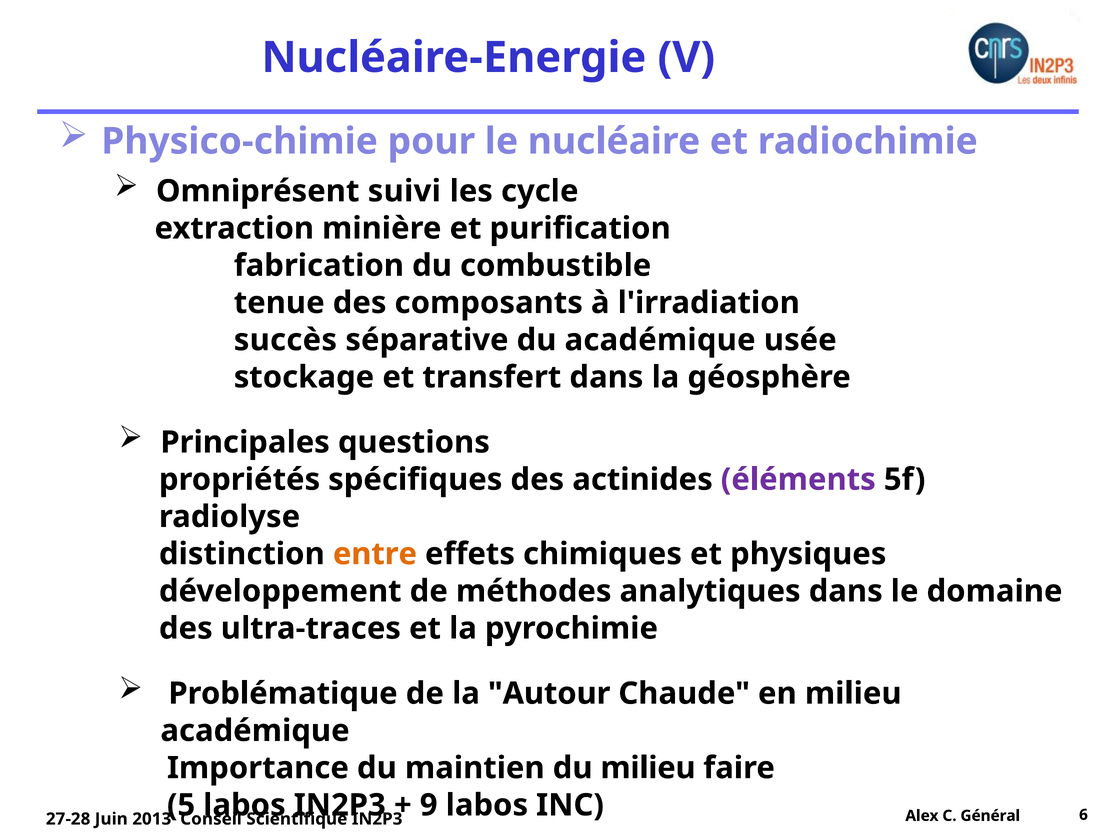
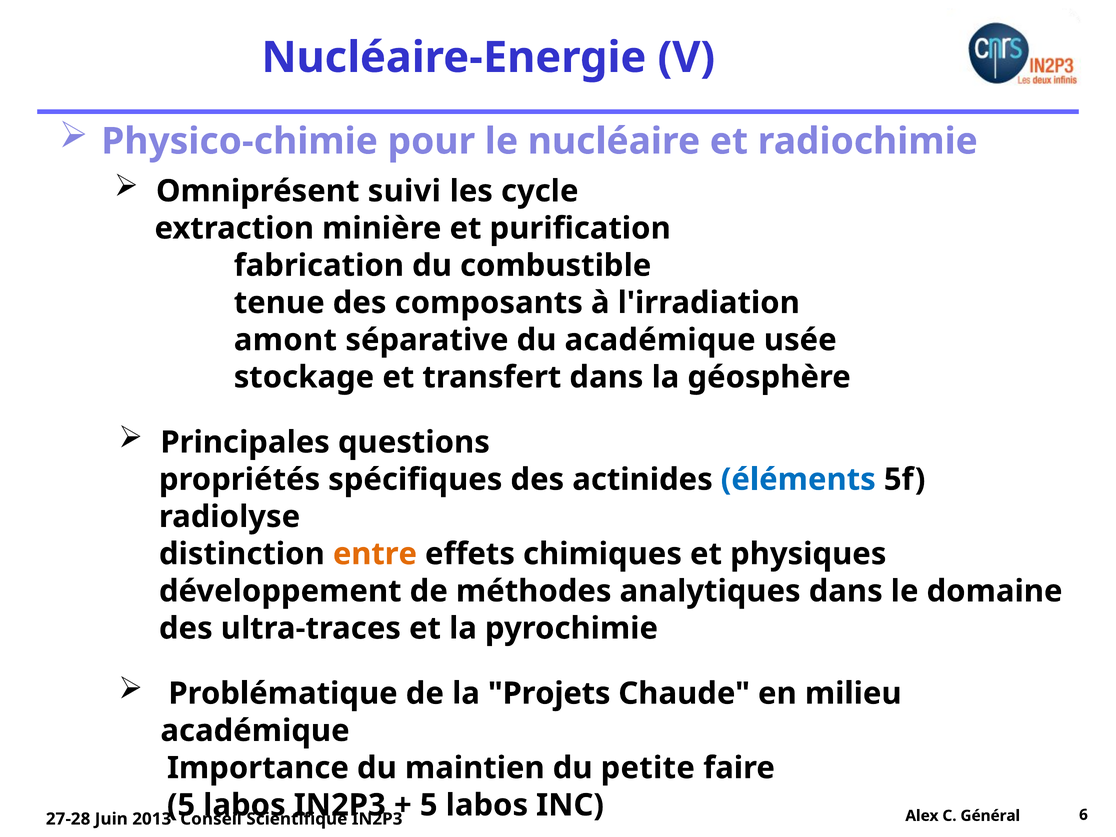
succès: succès -> amont (285, 340)
éléments colour: purple -> blue (798, 480)
Autour: Autour -> Projets (549, 694)
du milieu: milieu -> petite (648, 768)
9: 9 -> 5 (429, 805)
